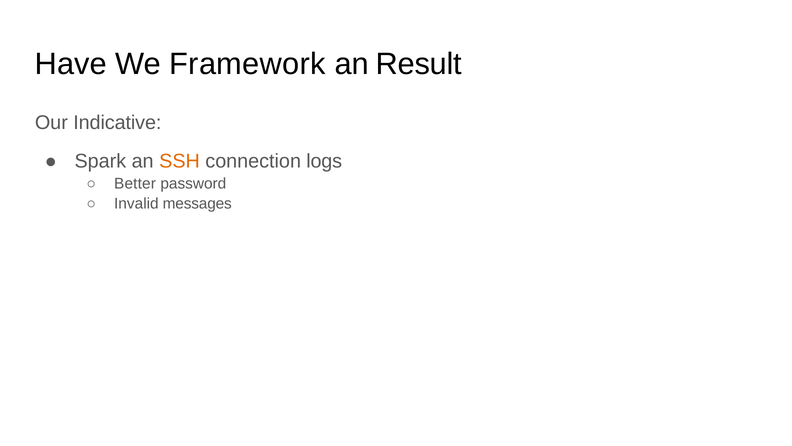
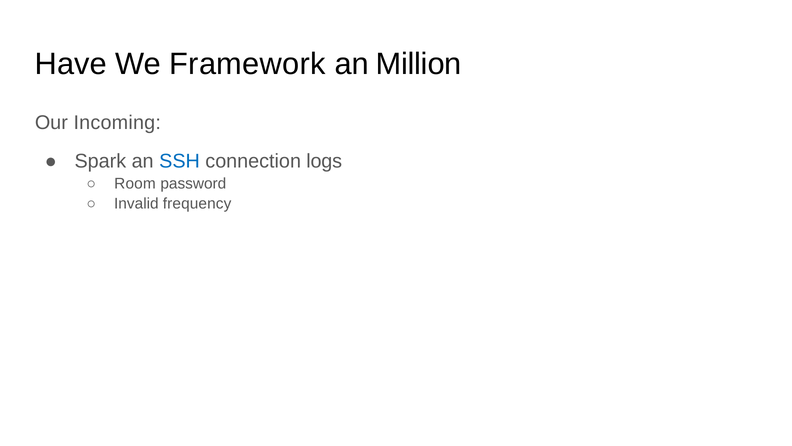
Result: Result -> Million (419, 64)
Indicative: Indicative -> Incoming (117, 122)
SSH colour: orange -> blue (180, 161)
Better: Better -> Room (135, 183)
messages: messages -> frequency (197, 203)
